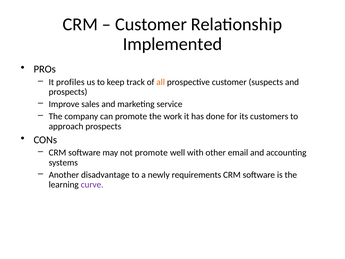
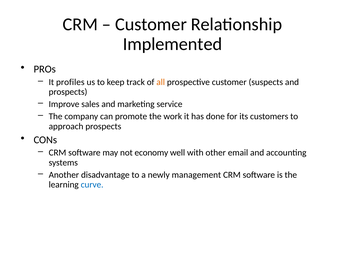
not promote: promote -> economy (151, 153)
requirements: requirements -> management (196, 175)
curve colour: purple -> blue (92, 184)
